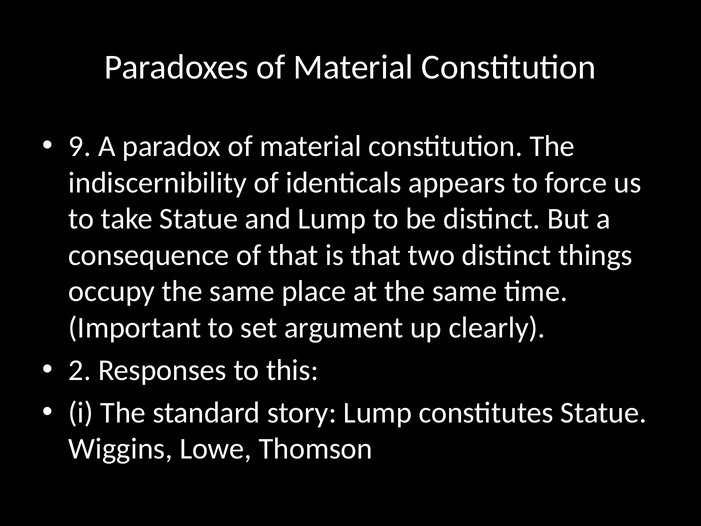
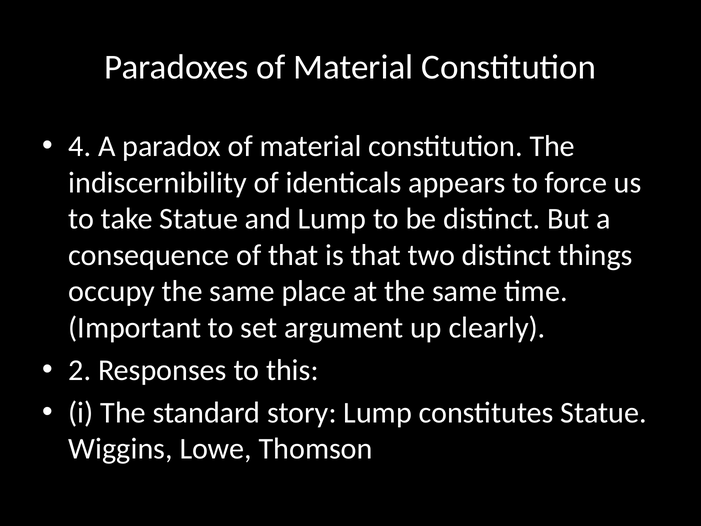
9: 9 -> 4 (80, 146)
